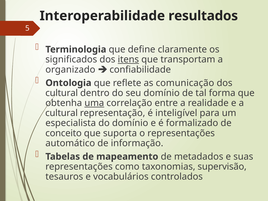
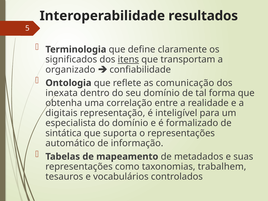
cultural: cultural -> inexata (62, 93)
uma underline: present -> none (94, 103)
cultural: cultural -> digitais (61, 113)
conceito: conceito -> sintática (64, 133)
supervisão: supervisão -> trabalhem (222, 167)
